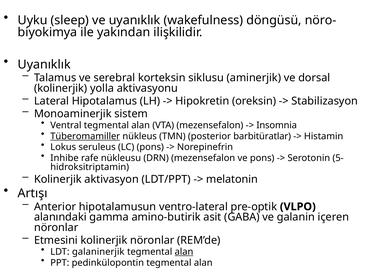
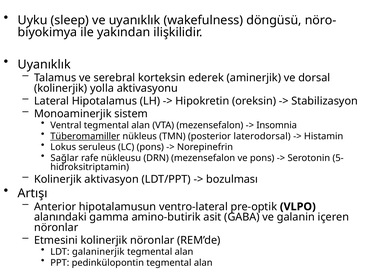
siklusu: siklusu -> ederek (206, 78)
barbitüratlar: barbitüratlar -> laterodorsal (262, 136)
Inhibe: Inhibe -> Sağlar (65, 158)
melatonin: melatonin -> bozulması (232, 179)
alan underline: present -> none (184, 252)
